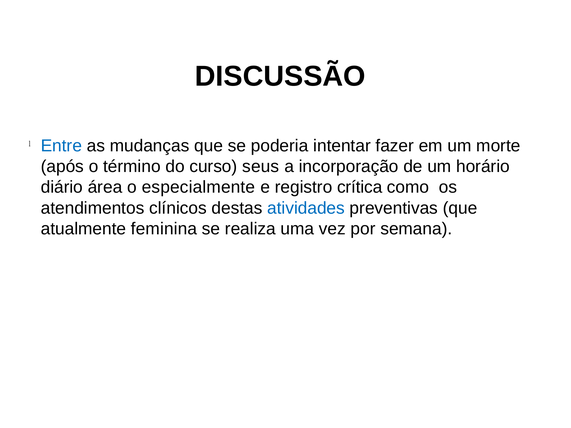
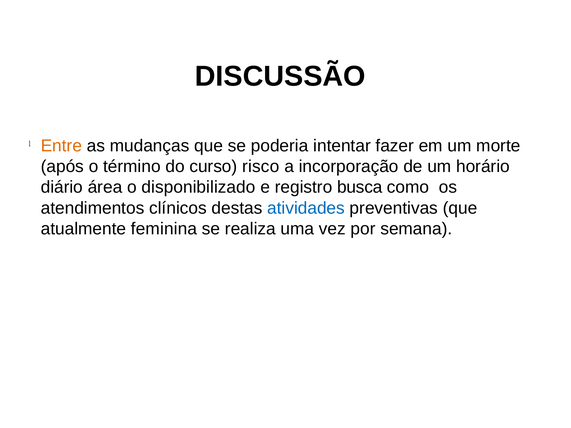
Entre colour: blue -> orange (61, 146)
seus: seus -> risco (261, 167)
especialmente: especialmente -> disponibilizado (199, 187)
crítica: crítica -> busca (360, 187)
